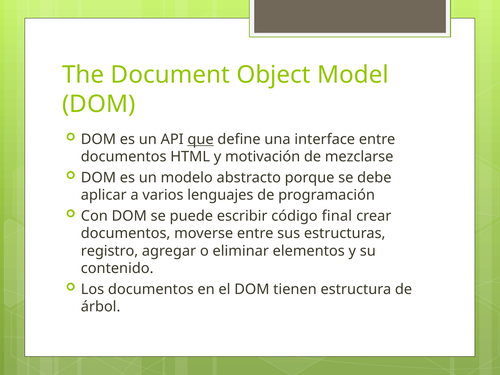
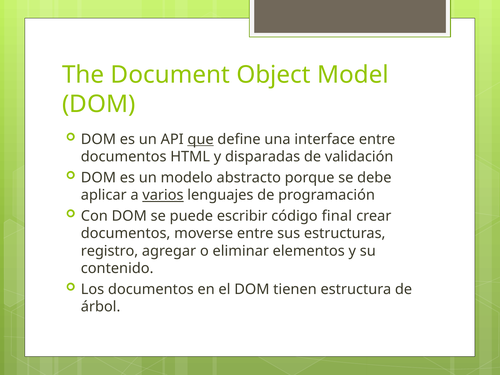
motivación: motivación -> disparadas (263, 157)
mezclarse: mezclarse -> validación (359, 157)
varios underline: none -> present (163, 195)
